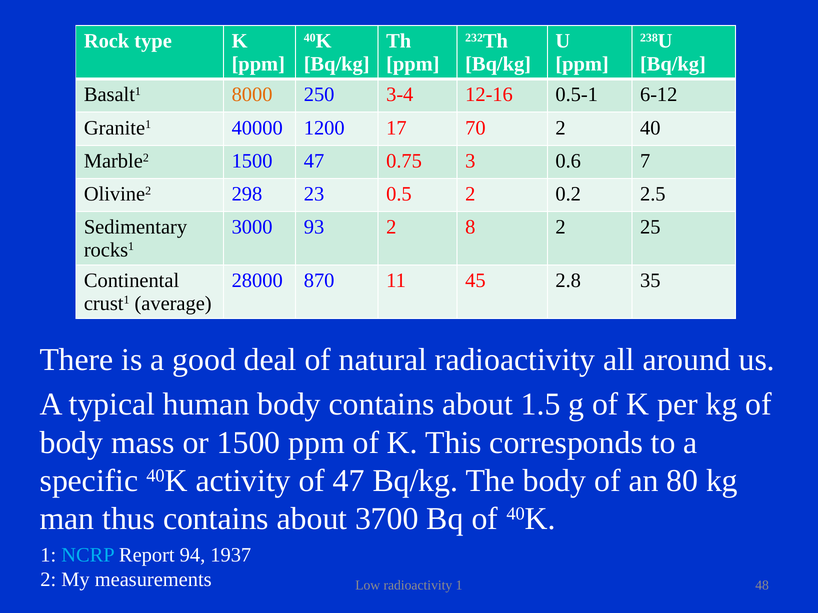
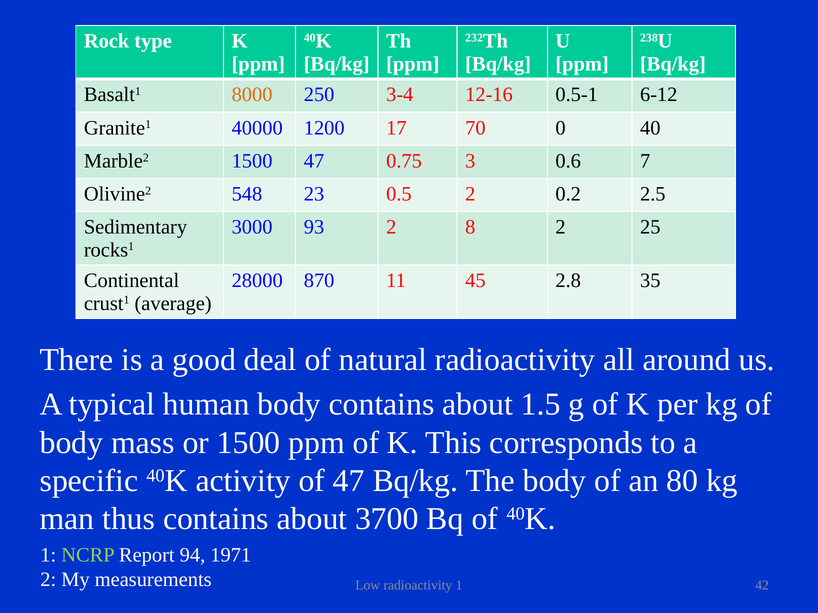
70 2: 2 -> 0 (561, 128)
298: 298 -> 548 (247, 194)
NCRP colour: light blue -> light green (88, 555)
1937: 1937 -> 1971 (231, 555)
48: 48 -> 42 (762, 586)
